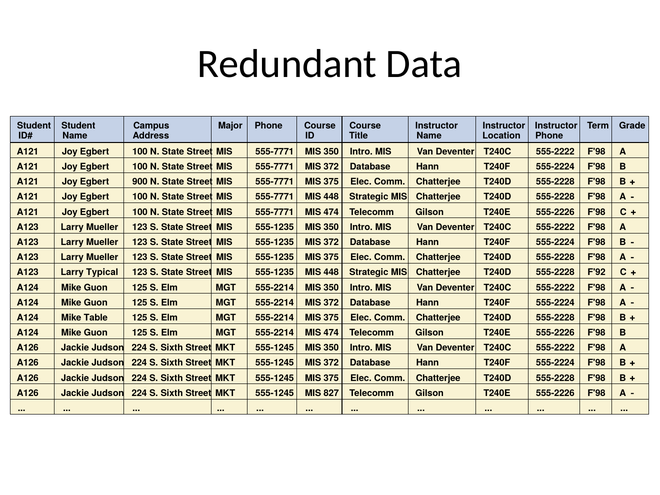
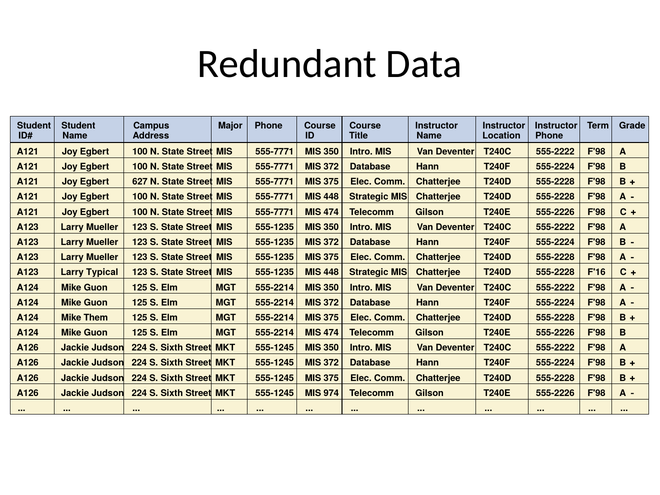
900: 900 -> 627 (140, 182)
F'92: F'92 -> F'16 (597, 272)
Table: Table -> Them (96, 318)
827: 827 -> 974 (331, 393)
